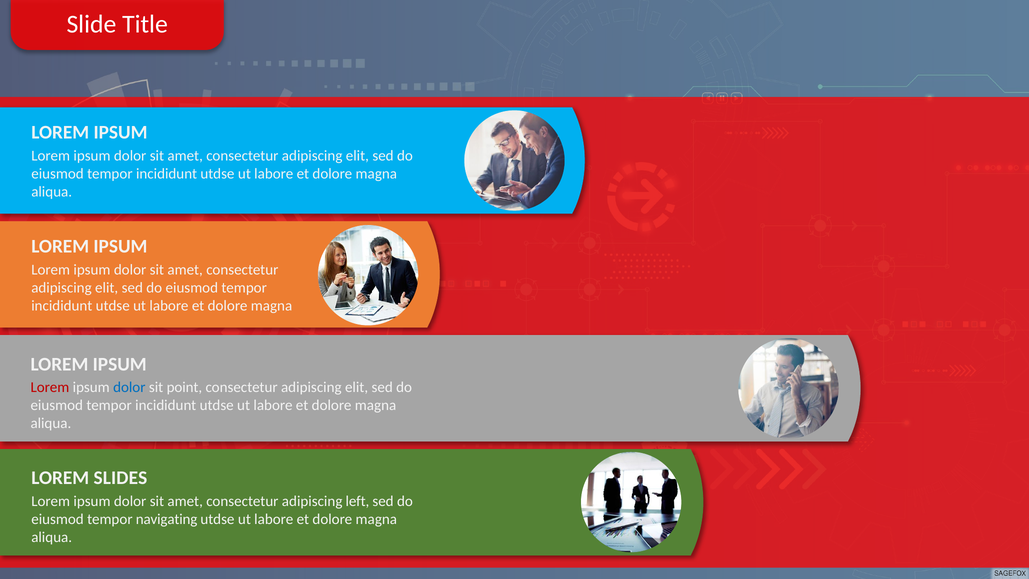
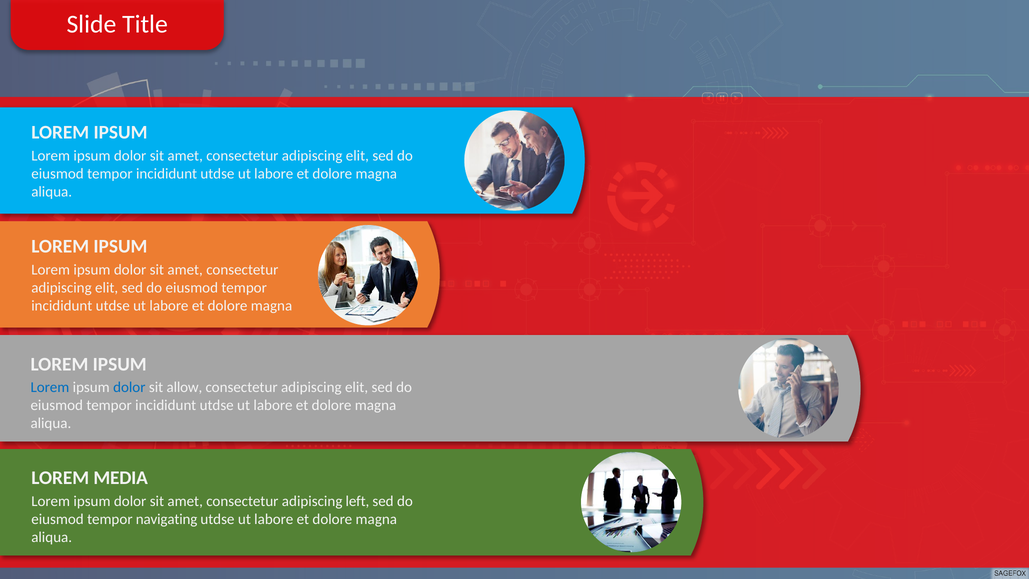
Lorem colour: red -> blue (50, 387)
point: point -> allow (184, 387)
SLIDES: SLIDES -> MEDIA (121, 478)
